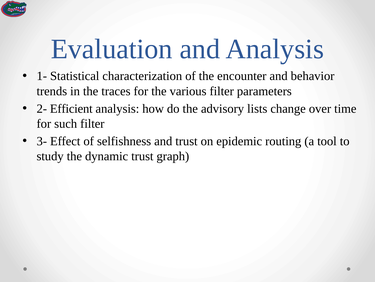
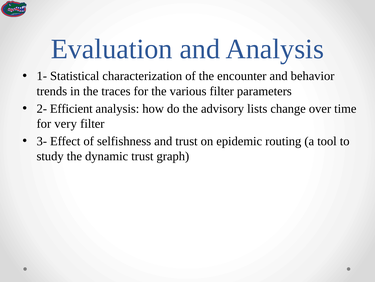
such: such -> very (66, 123)
